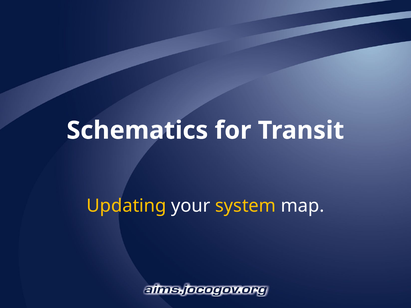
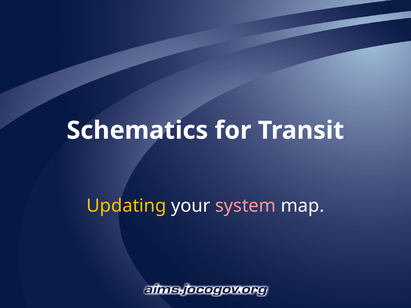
system colour: yellow -> pink (246, 206)
